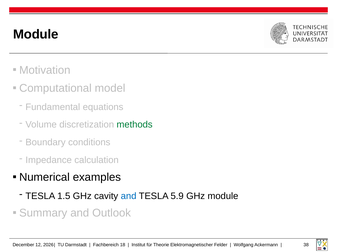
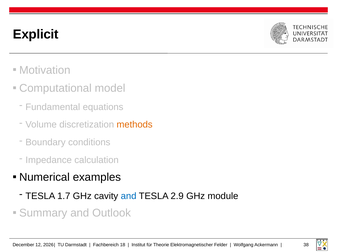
Module: Module -> Explicit (36, 34)
methods colour: green -> orange (135, 125)
1.5: 1.5 -> 1.7 (64, 197)
5.9: 5.9 -> 2.9 (177, 197)
